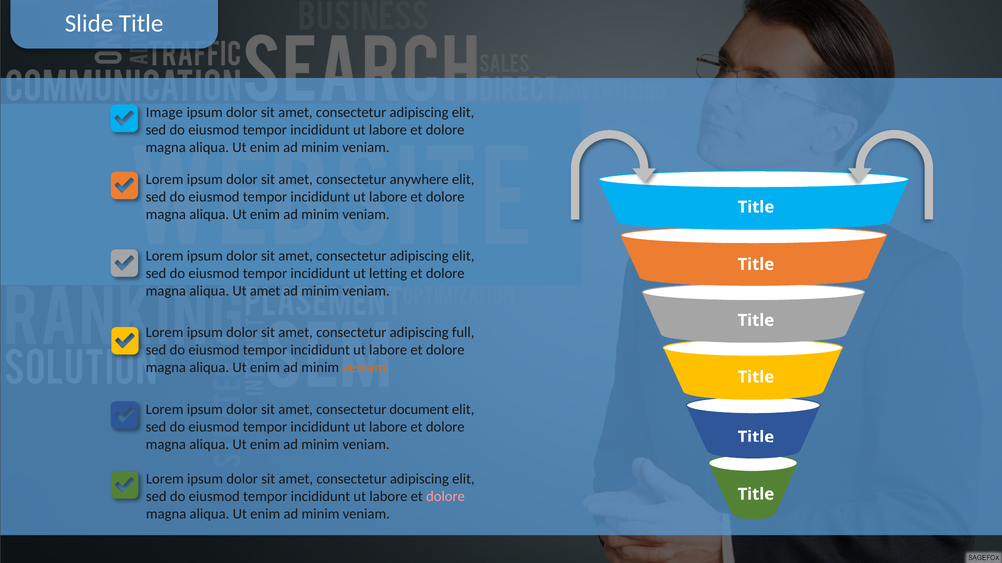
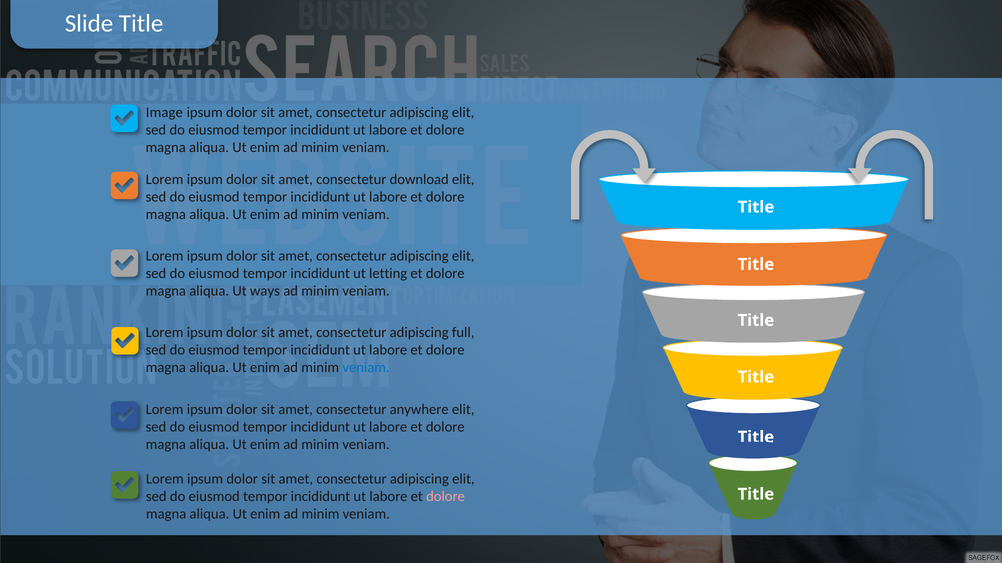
anywhere: anywhere -> download (419, 180)
Ut amet: amet -> ways (265, 291)
veniam colour: orange -> blue (366, 368)
document: document -> anywhere (419, 410)
